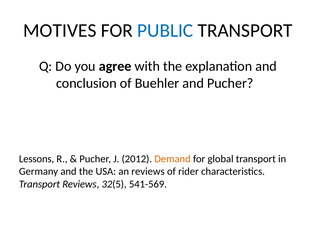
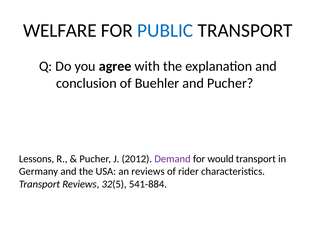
MOTIVES: MOTIVES -> WELFARE (60, 31)
Demand colour: orange -> purple (172, 159)
global: global -> would (221, 159)
541-569: 541-569 -> 541-884 (148, 184)
